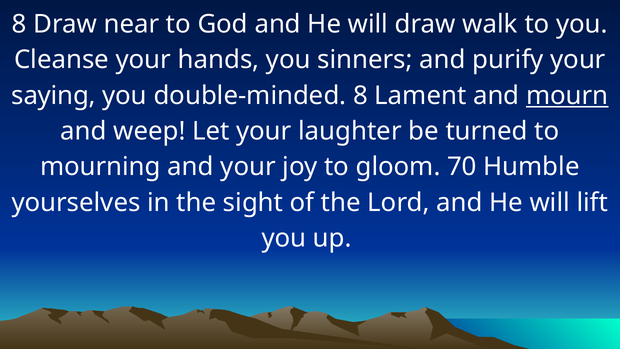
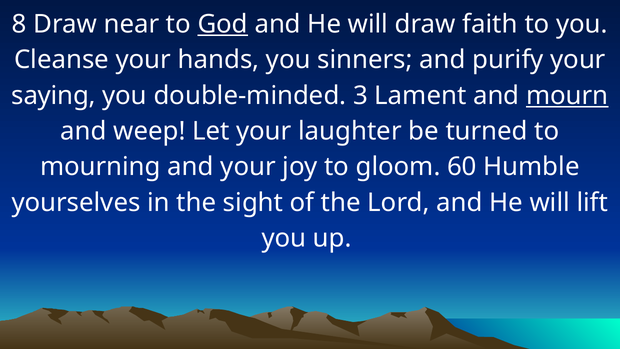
God underline: none -> present (223, 24)
walk: walk -> faith (490, 24)
double-minded 8: 8 -> 3 (360, 95)
70: 70 -> 60 (462, 167)
